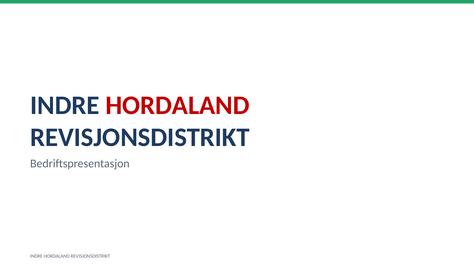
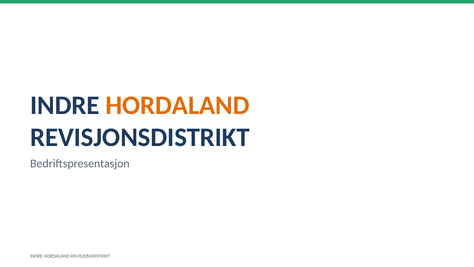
HORDALAND colour: red -> orange (178, 105)
